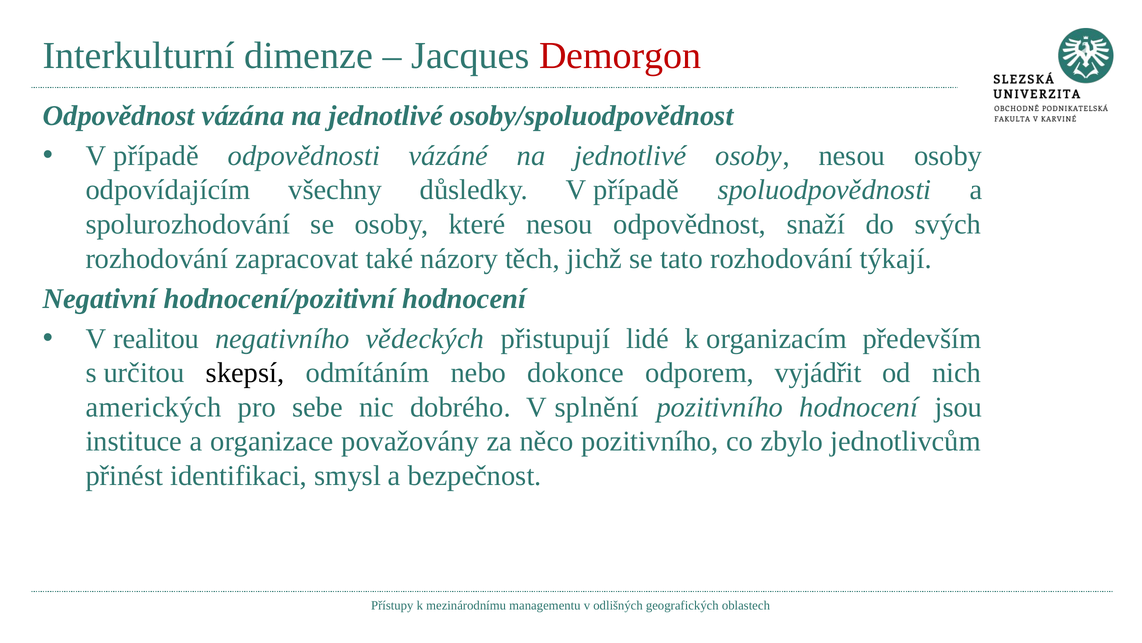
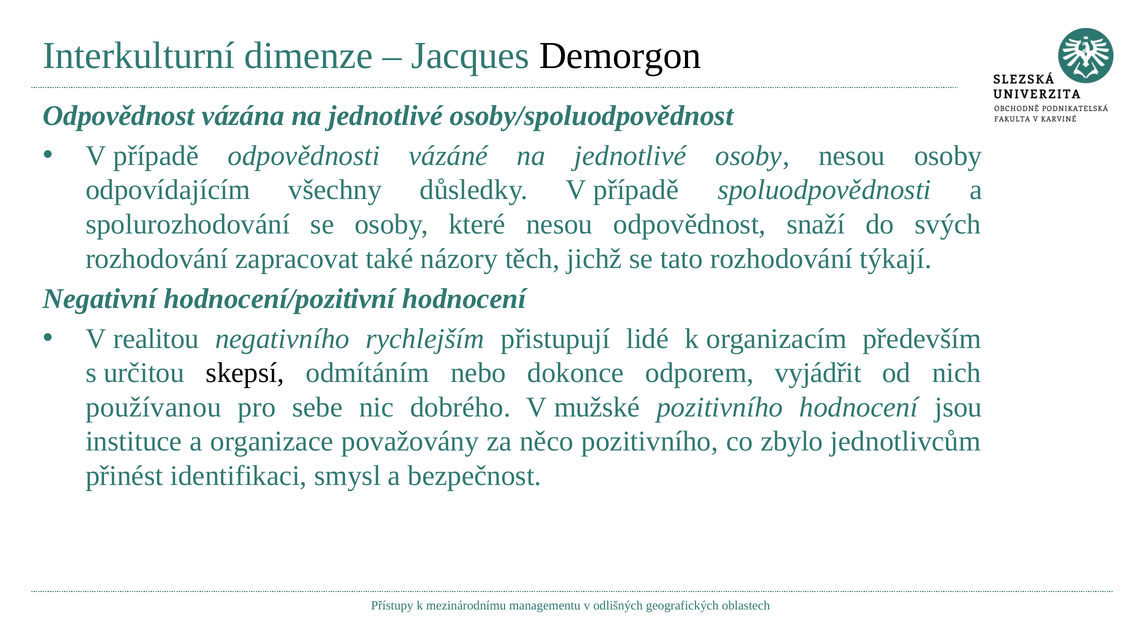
Demorgon colour: red -> black (620, 56)
vědeckých: vědeckých -> rychlejším (425, 338)
amerických: amerických -> používanou (153, 407)
splnění: splnění -> mužské (597, 407)
